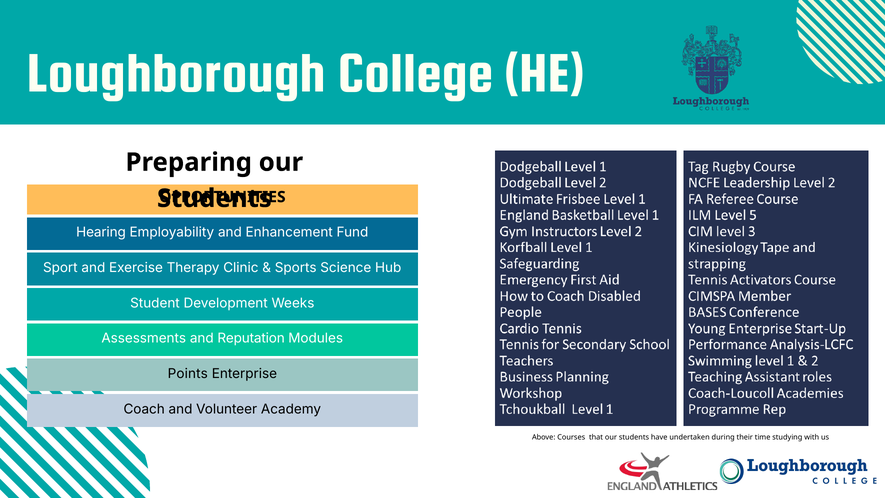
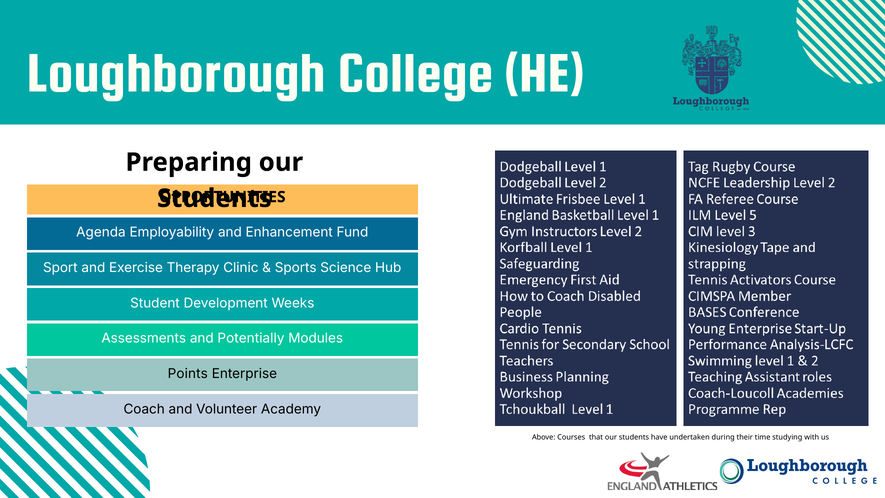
Hearing: Hearing -> Agenda (101, 232)
Reputation: Reputation -> Potentially (251, 338)
